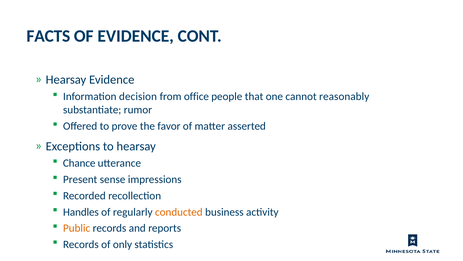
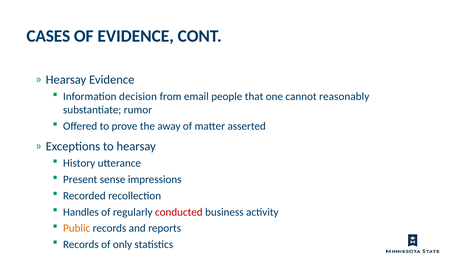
FACTS: FACTS -> CASES (48, 36)
office: office -> email (196, 96)
favor: favor -> away (169, 126)
Chance: Chance -> History (79, 163)
conducted colour: orange -> red (179, 212)
